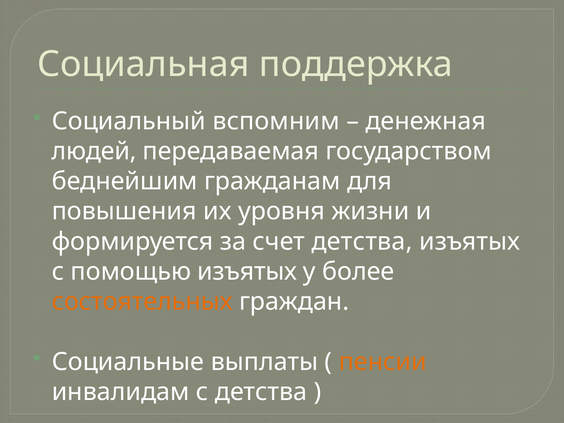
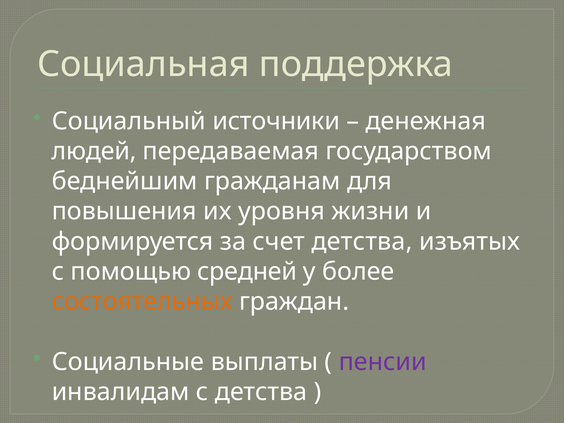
вспомним: вспомним -> источники (276, 121)
помощью изъятых: изъятых -> средней (247, 272)
пенсии colour: orange -> purple (383, 362)
